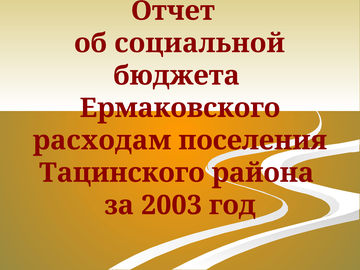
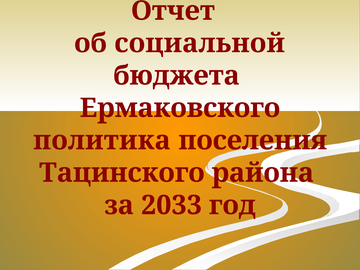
расходам: расходам -> политика (102, 140)
2003: 2003 -> 2033 (171, 205)
